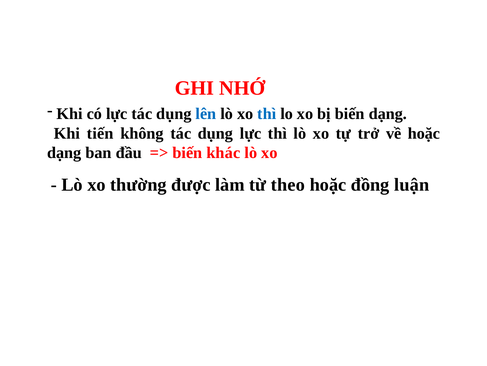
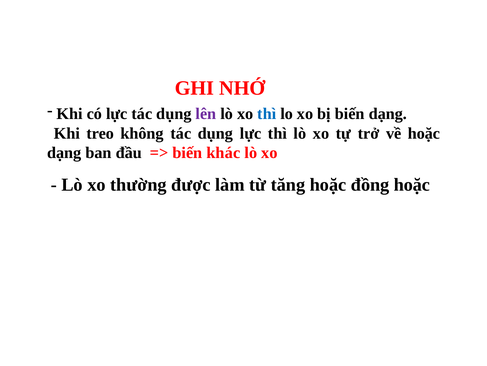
lên colour: blue -> purple (206, 114)
tiến: tiến -> treo (100, 133)
theo: theo -> tăng (288, 184)
đồng luận: luận -> hoặc (412, 184)
